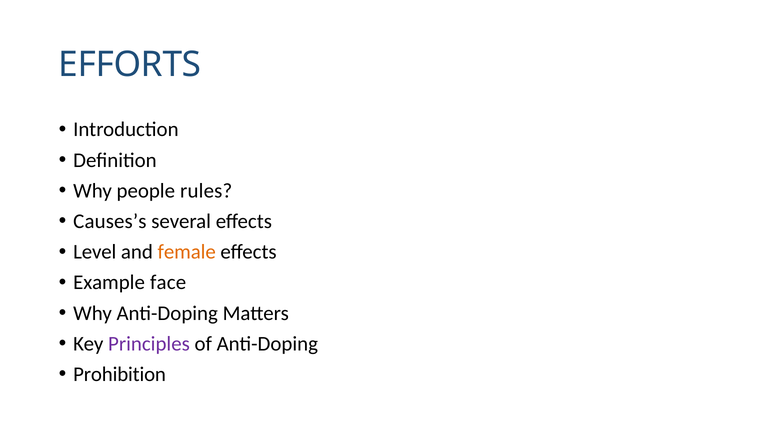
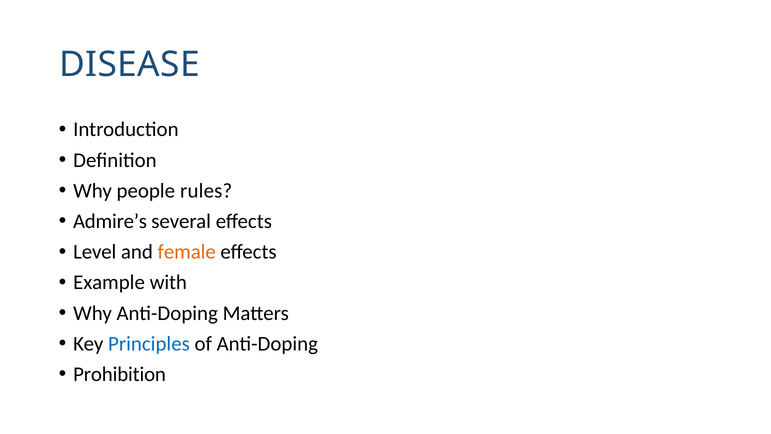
EFFORTS: EFFORTS -> DISEASE (129, 65)
Causes’s: Causes’s -> Admire’s (110, 221)
face: face -> with (168, 282)
Principles colour: purple -> blue (149, 343)
